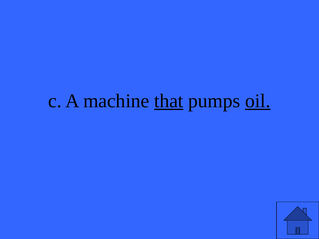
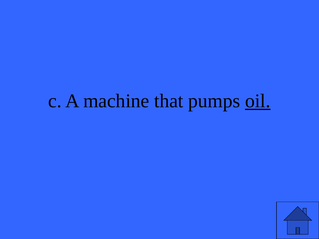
that underline: present -> none (169, 101)
